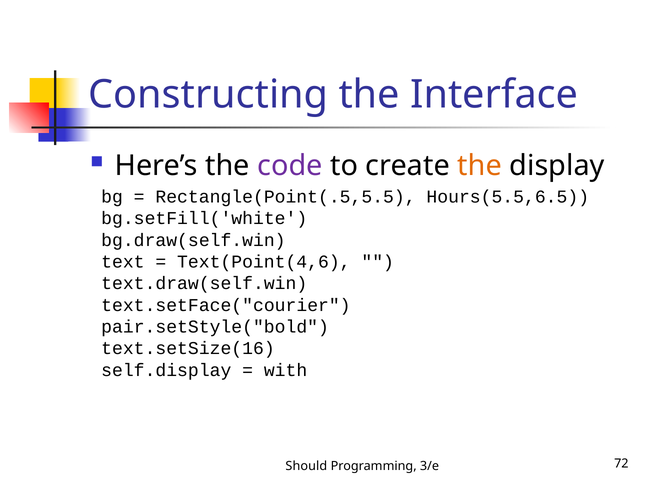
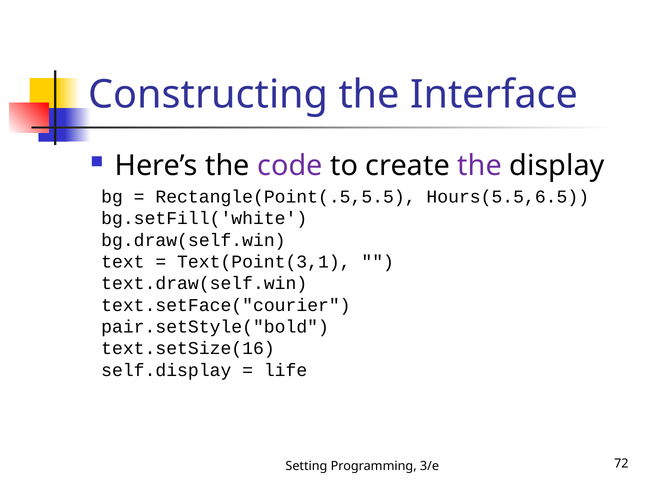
the colour: orange -> purple (480, 166)
Text(Point(4,6: Text(Point(4,6 -> Text(Point(3,1 (264, 262)
with: with -> life (286, 370)
Should: Should -> Setting (306, 466)
